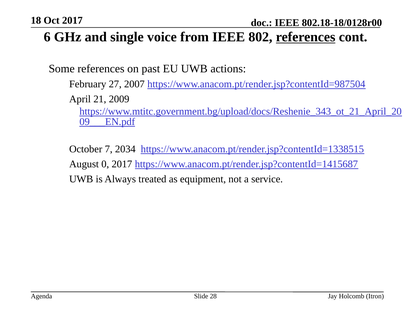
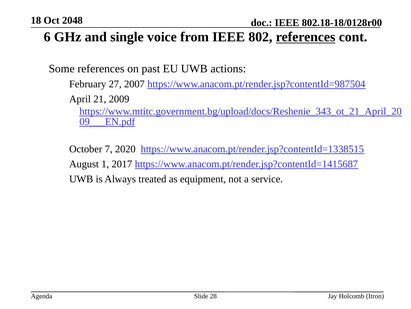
Oct 2017: 2017 -> 2048 (72, 21)
2034: 2034 -> 2020 (125, 149)
0: 0 -> 1 (105, 164)
